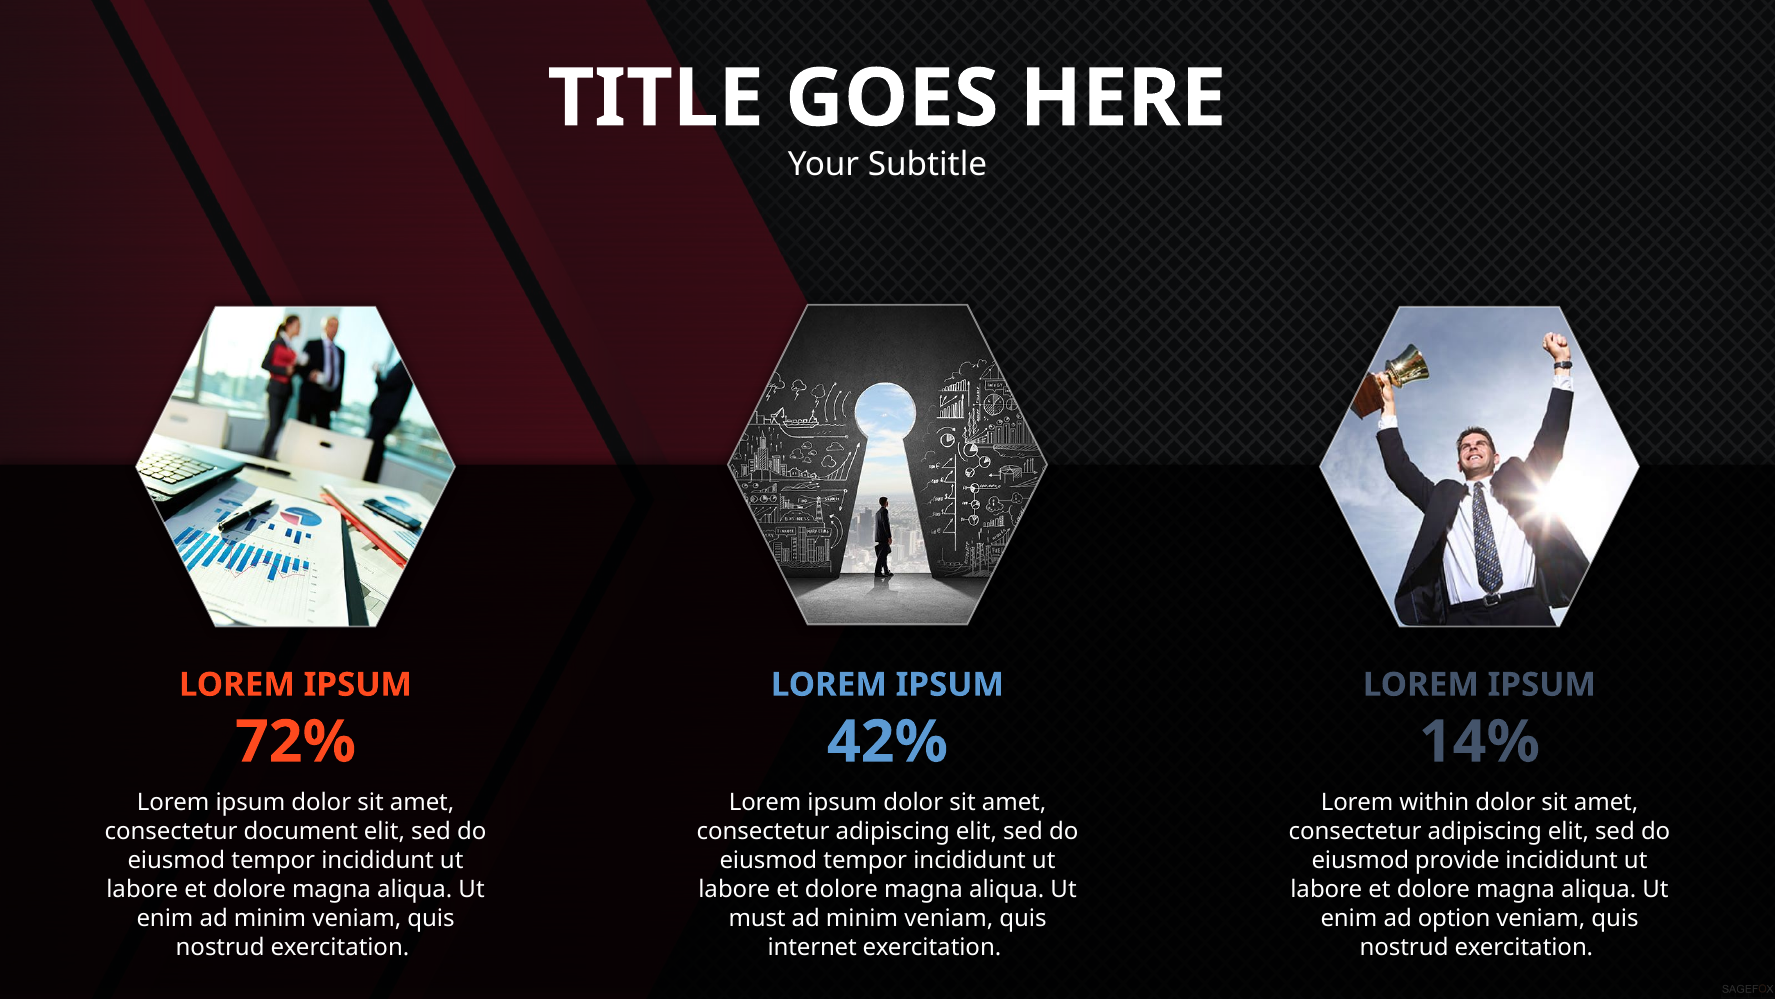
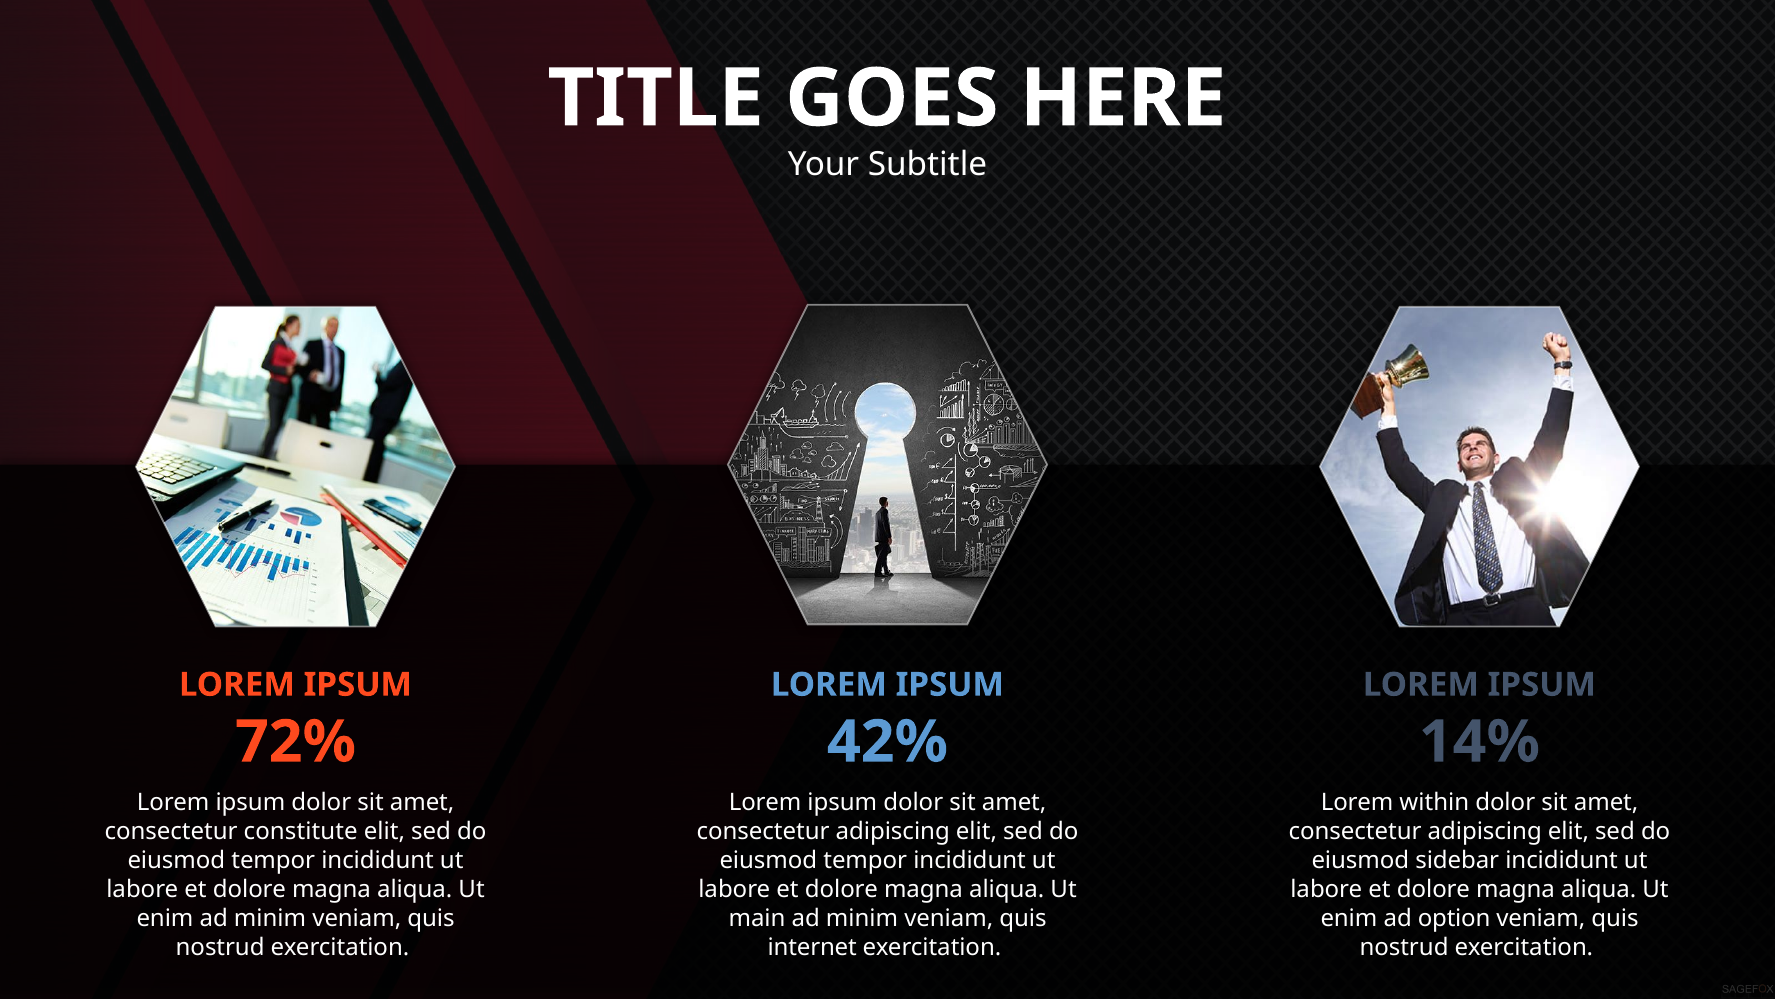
document: document -> constitute (301, 831)
provide: provide -> sidebar (1457, 860)
must: must -> main (757, 918)
